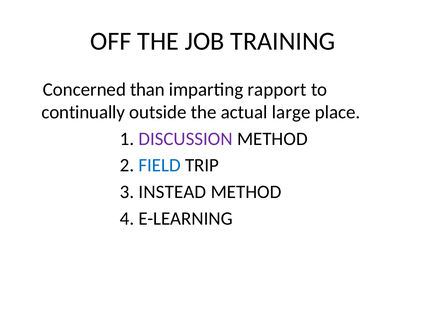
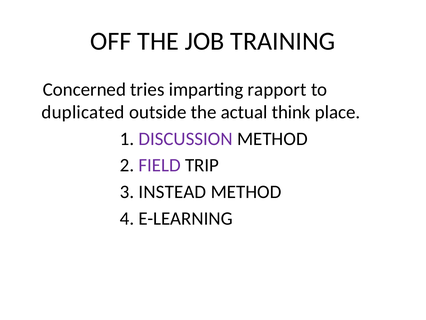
than: than -> tries (147, 89)
continually: continually -> duplicated (83, 112)
large: large -> think (291, 112)
FIELD colour: blue -> purple (160, 165)
